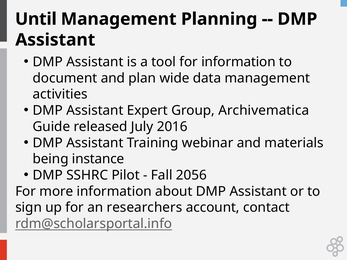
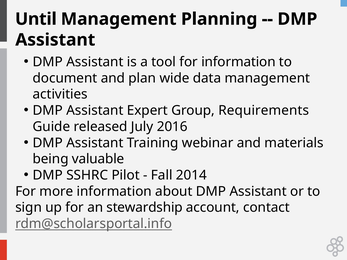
Archivematica: Archivematica -> Requirements (264, 111)
instance: instance -> valuable (98, 159)
2056: 2056 -> 2014 (191, 175)
researchers: researchers -> stewardship (145, 208)
